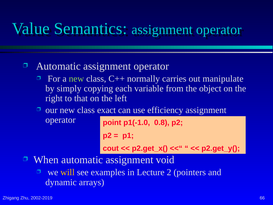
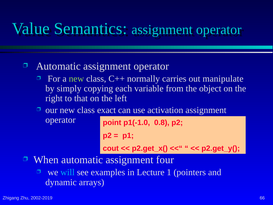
efficiency: efficiency -> activation (165, 110)
void: void -> four (165, 160)
will colour: yellow -> light blue (68, 172)
2: 2 -> 1 (169, 172)
